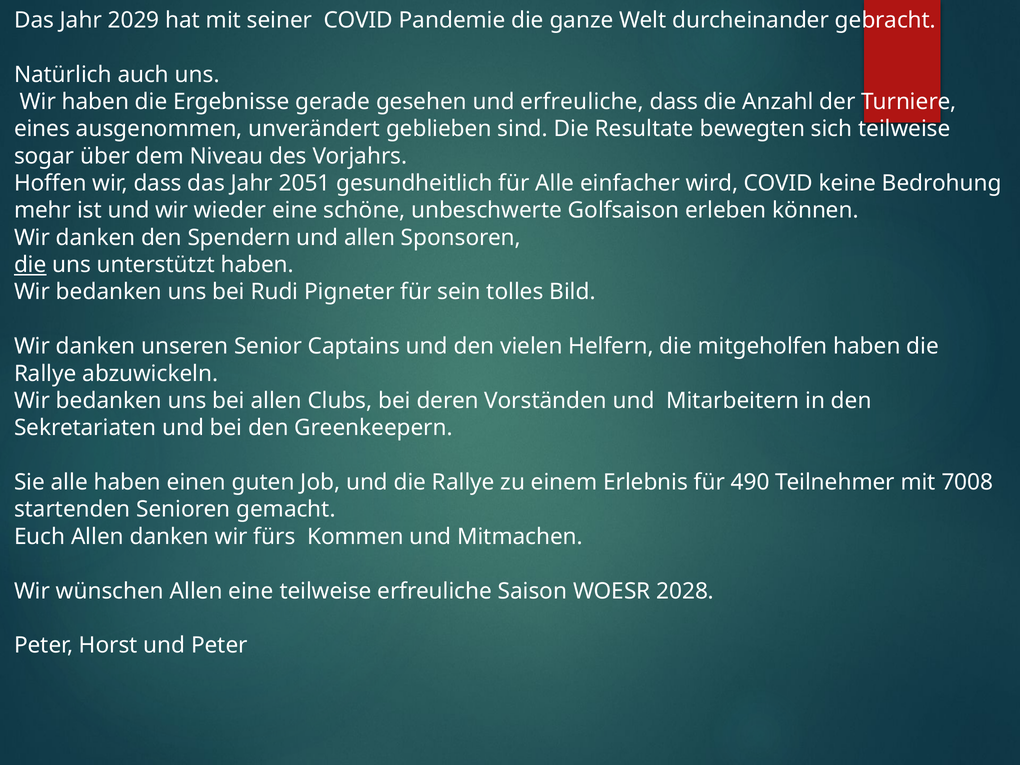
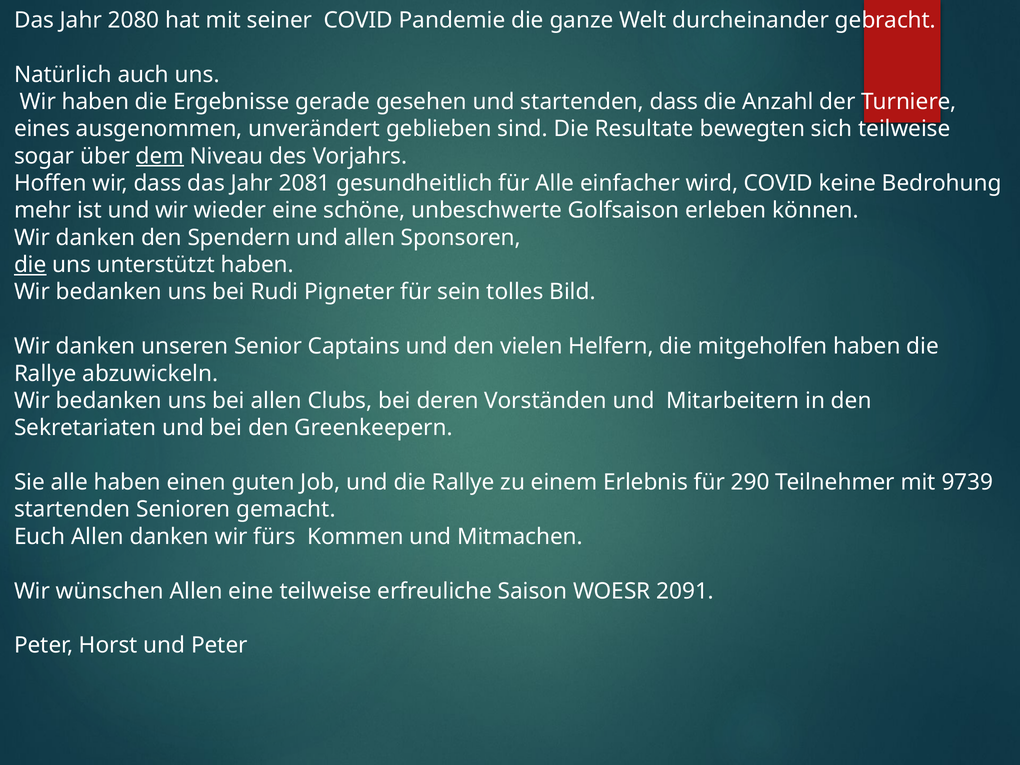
2029: 2029 -> 2080 (134, 20)
und erfreuliche: erfreuliche -> startenden (582, 102)
dem underline: none -> present (160, 156)
2051: 2051 -> 2081 (305, 183)
490: 490 -> 290 (750, 482)
7008: 7008 -> 9739 (967, 482)
2028: 2028 -> 2091 (685, 591)
